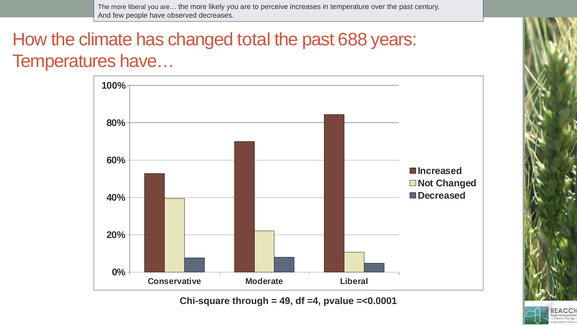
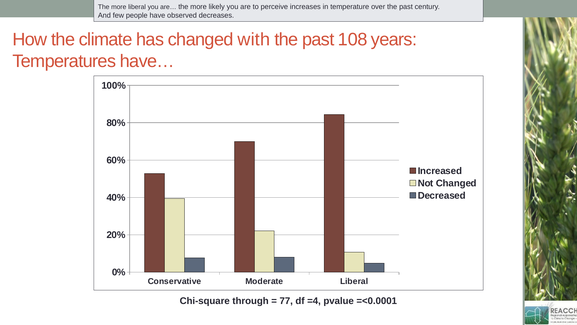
total: total -> with (254, 39)
688: 688 -> 108 (353, 39)
49: 49 -> 77 (286, 301)
